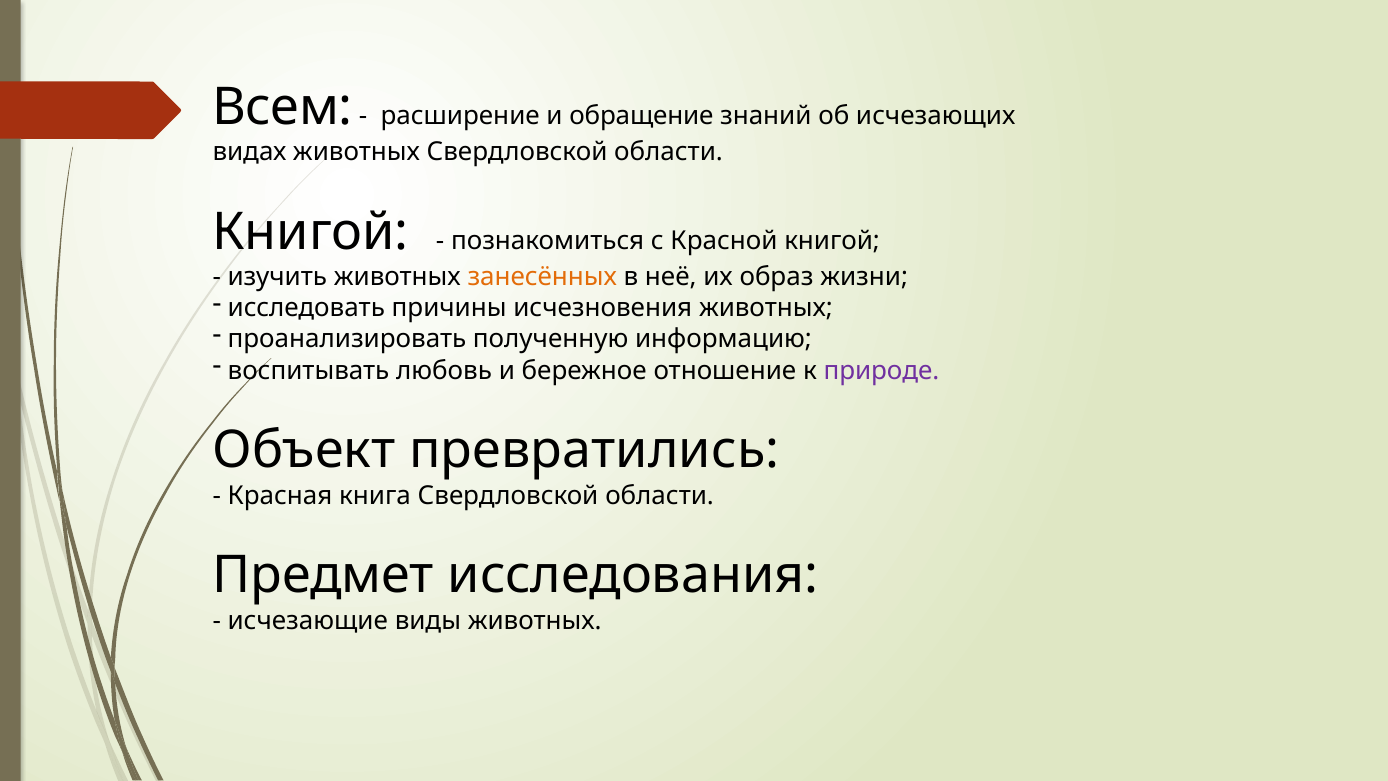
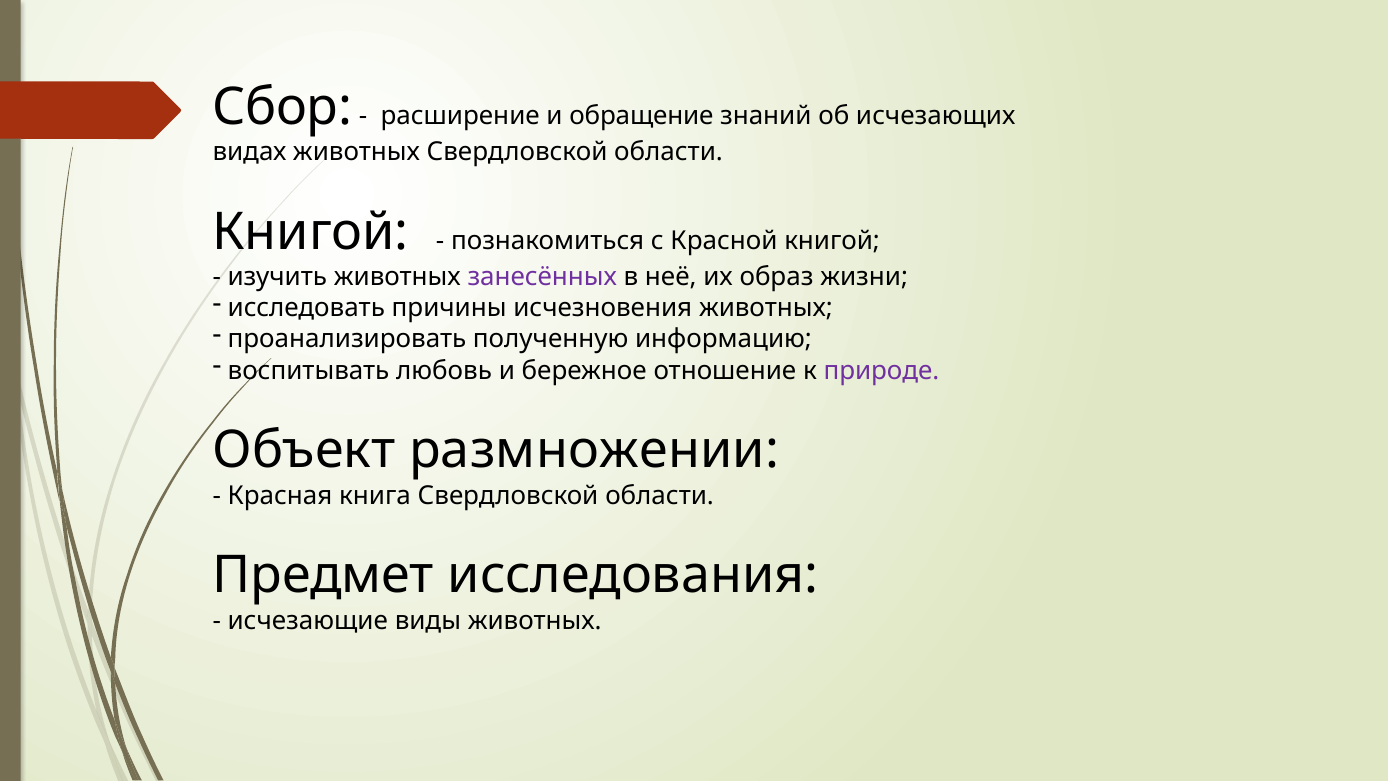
Всем: Всем -> Сбор (282, 107)
занесённых colour: orange -> purple (542, 277)
превратились: превратились -> размножении (594, 450)
